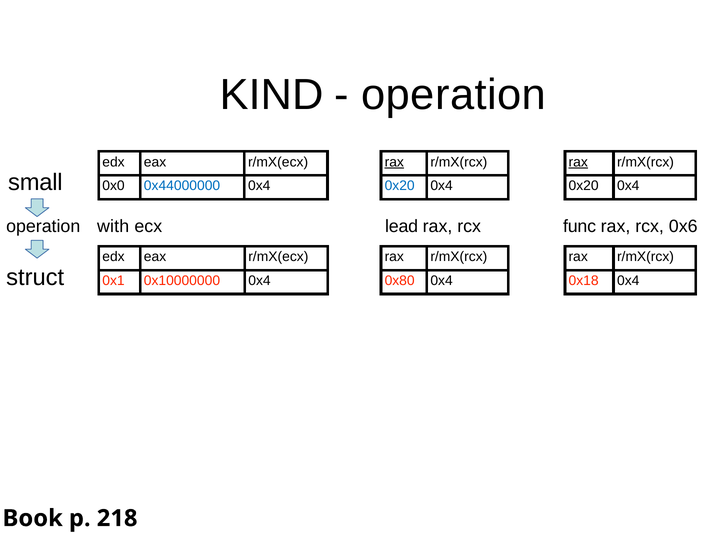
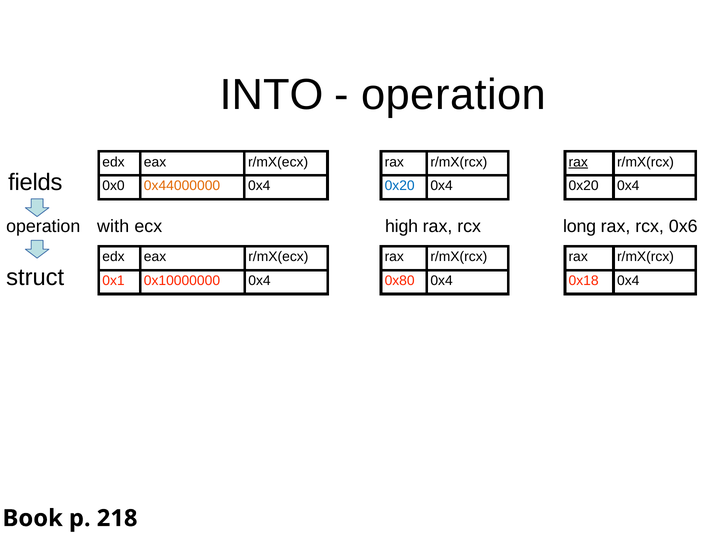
KIND: KIND -> INTO (272, 95)
rax underline: present -> none (394, 162)
small: small -> fields (35, 182)
0x44000000 colour: blue -> orange (182, 186)
lead: lead -> high (402, 226)
func: func -> long (580, 226)
